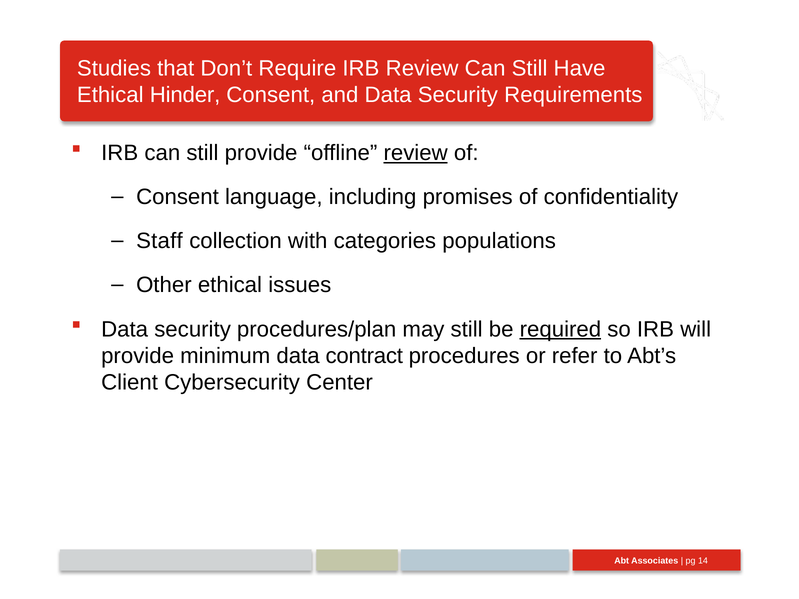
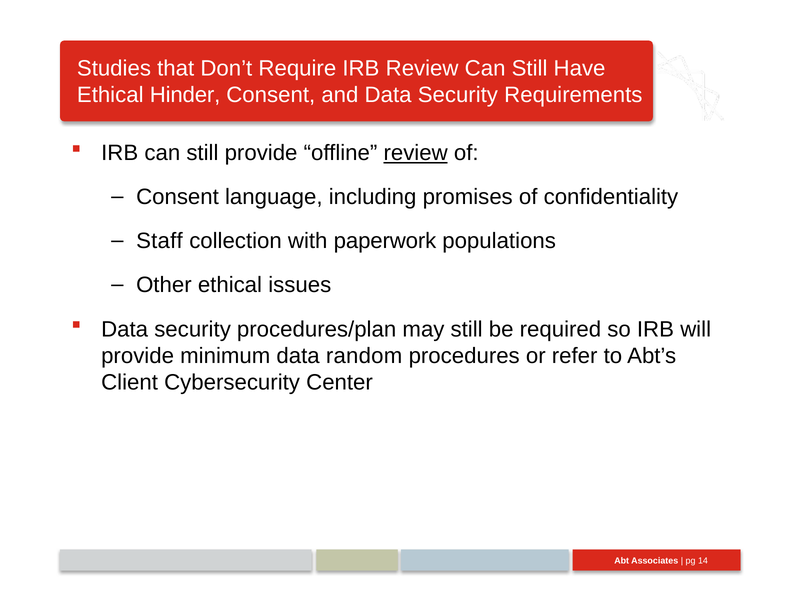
categories: categories -> paperwork (385, 241)
required underline: present -> none (560, 329)
contract: contract -> random (364, 356)
